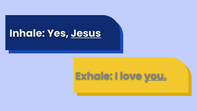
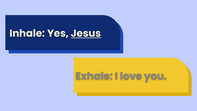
you underline: present -> none (155, 76)
